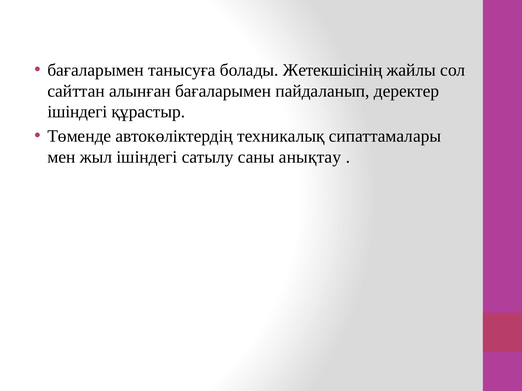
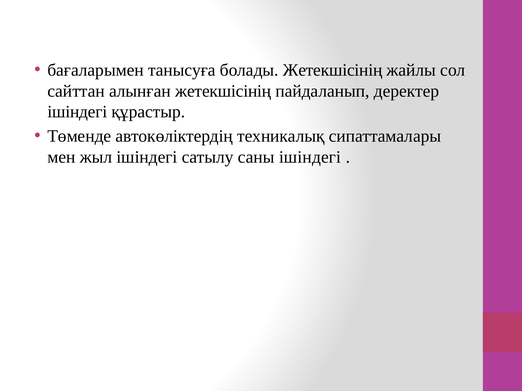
алынған бағаларымен: бағаларымен -> жетекшісінің (223, 91)
саны анықтау: анықтау -> ішіндегі (310, 157)
